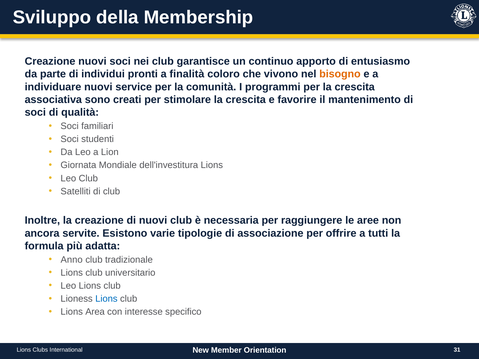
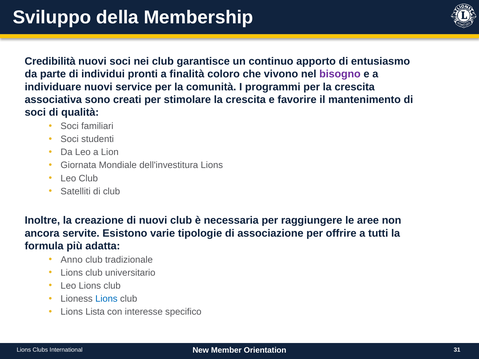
Creazione: Creazione -> Credibilità (50, 61)
bisogno colour: orange -> purple (340, 74)
Area: Area -> Lista (95, 312)
